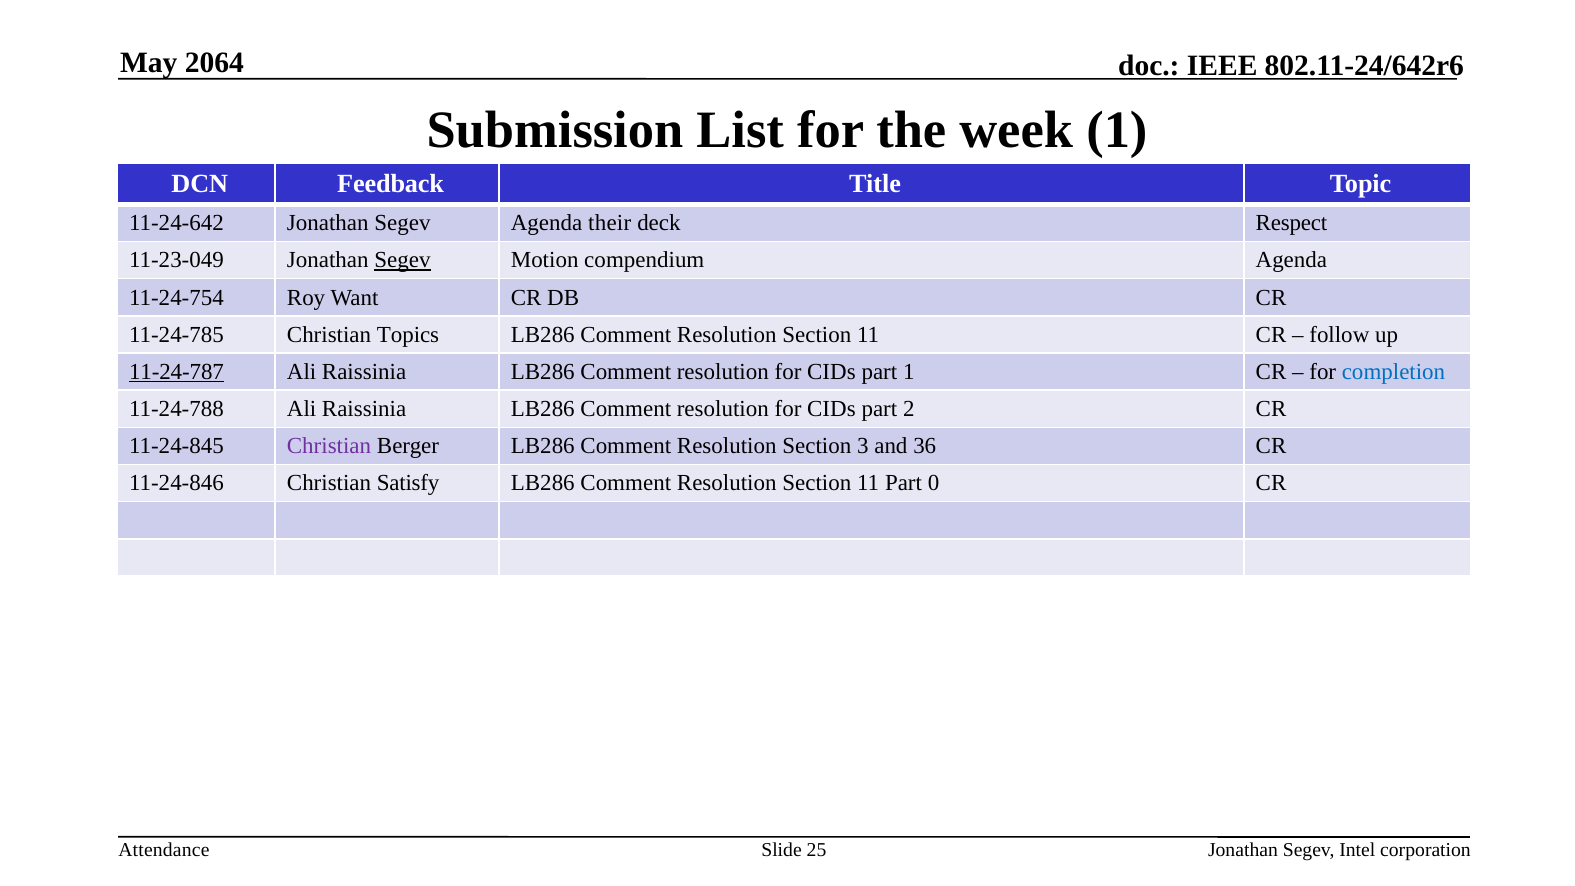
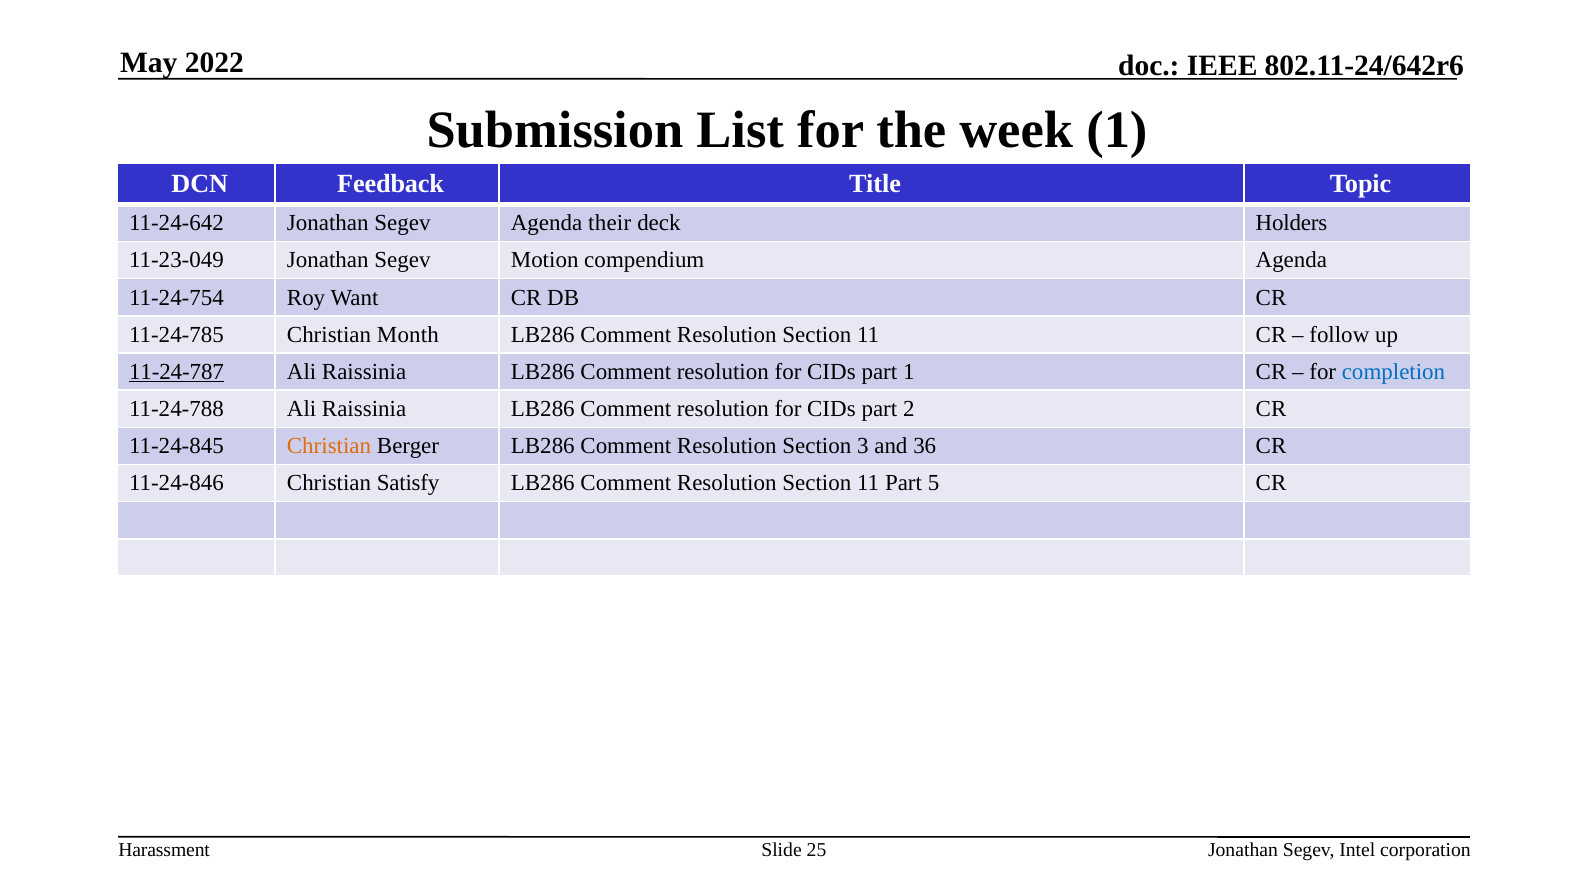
2064: 2064 -> 2022 (214, 63)
Respect: Respect -> Holders (1291, 223)
Segev underline: present -> none (402, 260)
Topics: Topics -> Month (408, 335)
Christian colour: purple -> orange (329, 446)
0: 0 -> 5 (934, 483)
Attendance: Attendance -> Harassment (164, 850)
